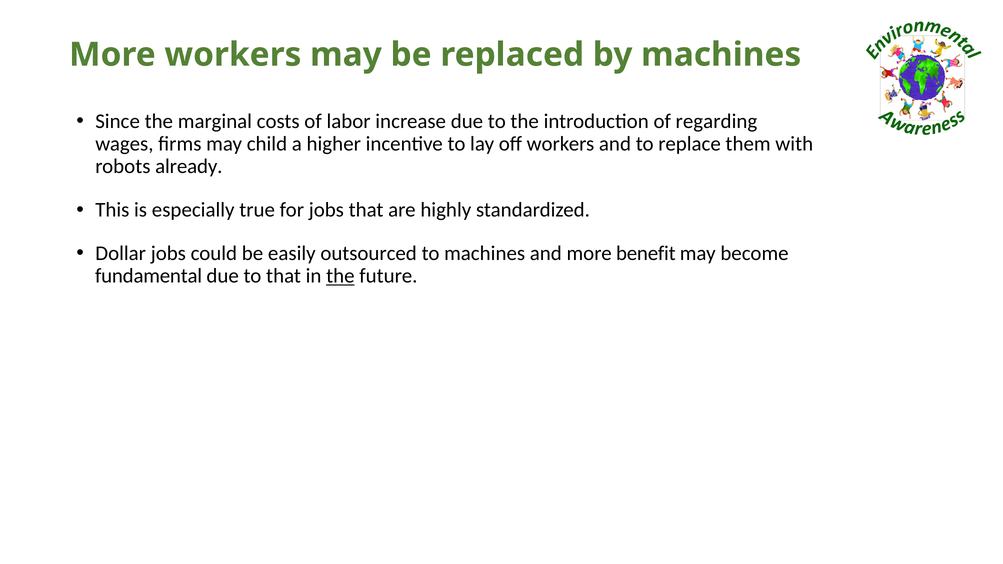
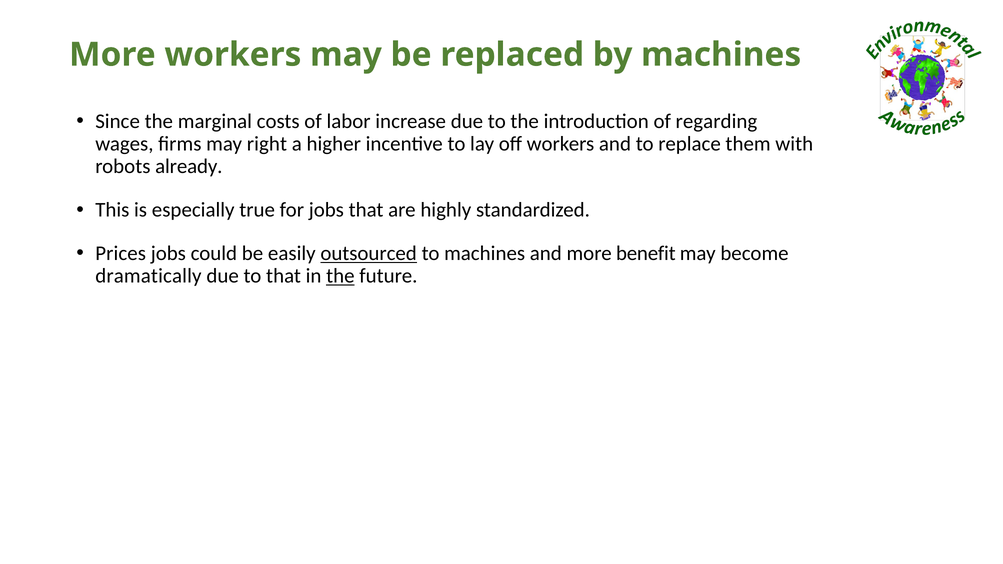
child: child -> right (267, 144)
Dollar: Dollar -> Prices (121, 254)
outsourced underline: none -> present (369, 254)
fundamental: fundamental -> dramatically (148, 276)
